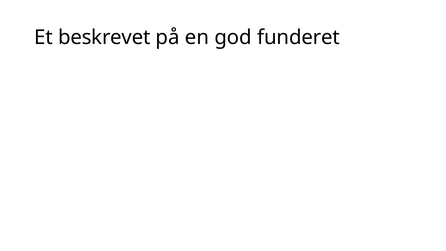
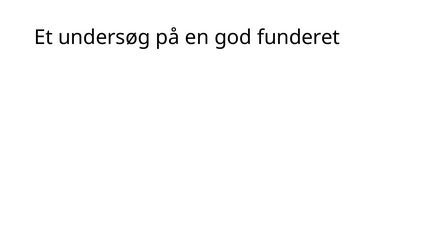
beskrevet: beskrevet -> undersøg (104, 37)
